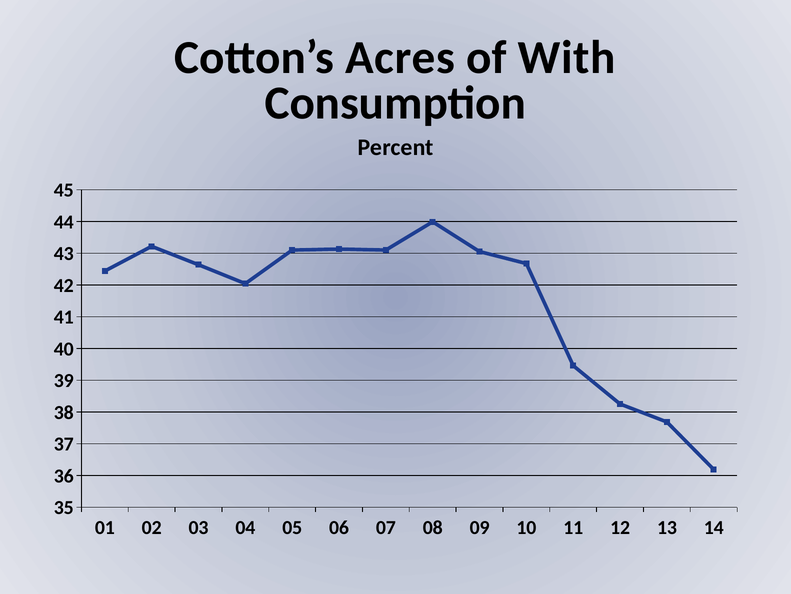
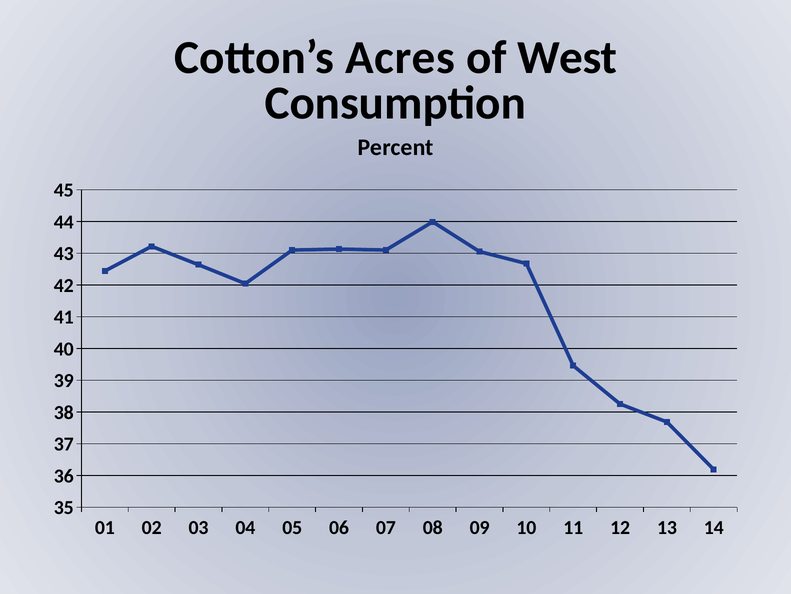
With: With -> West (567, 58)
